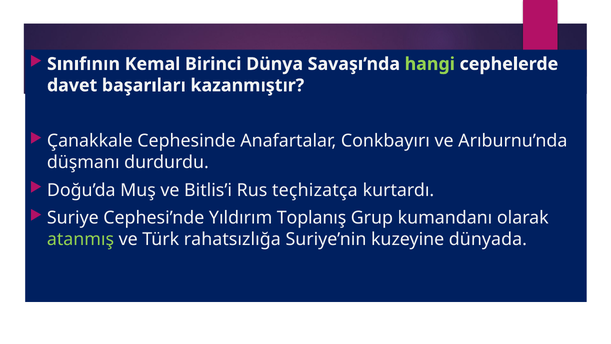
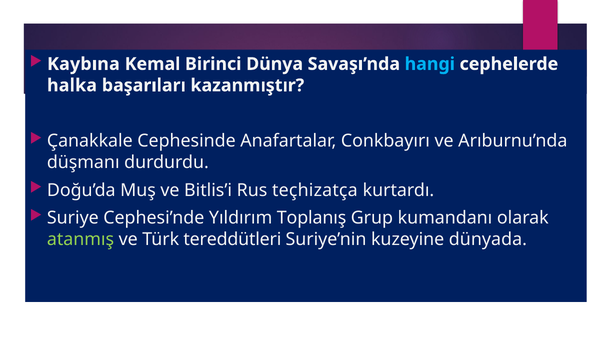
Sınıfının: Sınıfının -> Kaybına (83, 64)
hangi colour: light green -> light blue (430, 64)
davet: davet -> halka (72, 85)
rahatsızlığa: rahatsızlığa -> tereddütleri (232, 239)
